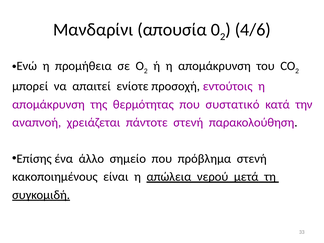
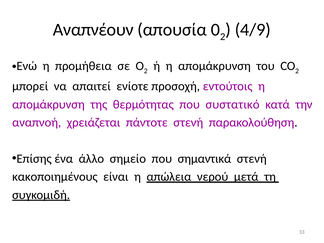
Μανδαρίνι: Μανδαρίνι -> Αναπνέουν (93, 30)
4/6: 4/6 -> 4/9 (253, 30)
πρόβλημα: πρόβλημα -> σημαντικά (204, 159)
